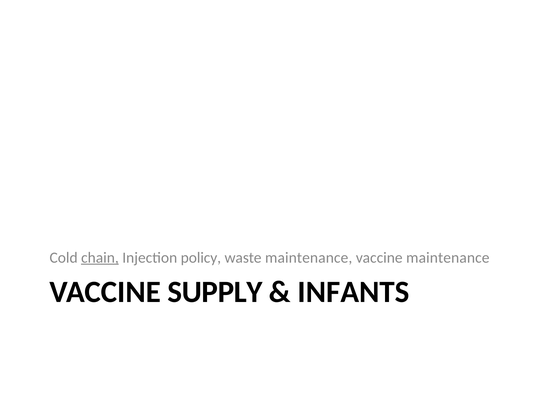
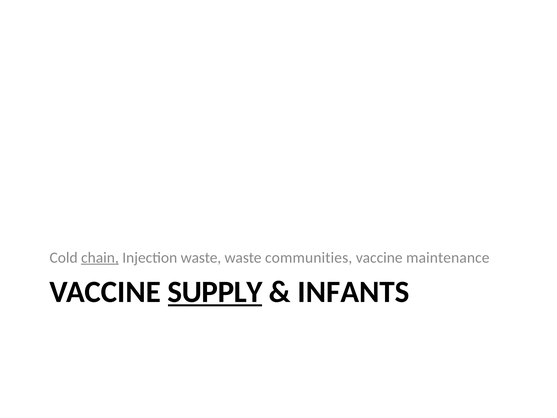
Injection policy: policy -> waste (201, 257)
waste maintenance: maintenance -> communities (309, 257)
SUPPLY underline: none -> present (215, 292)
